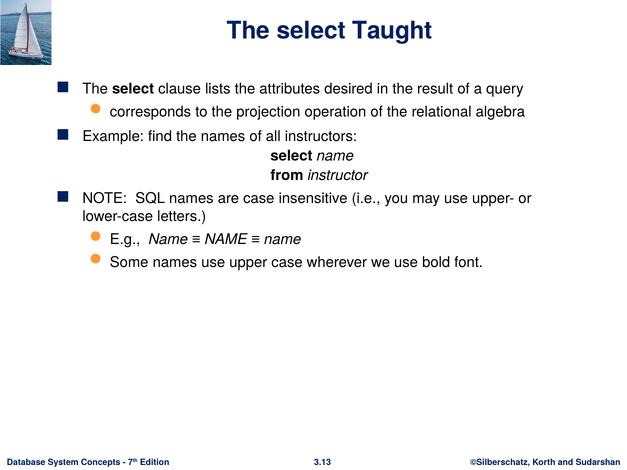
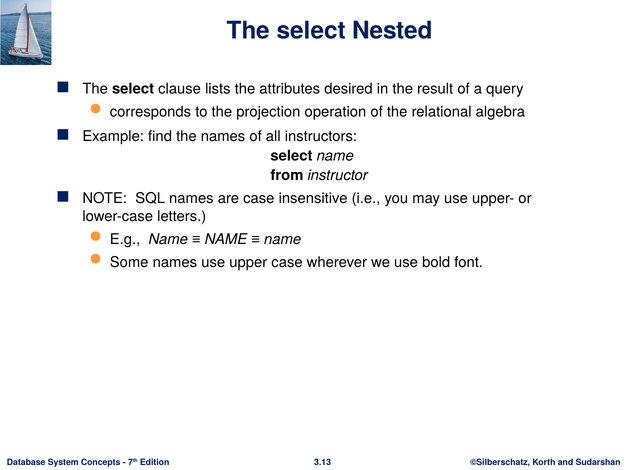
Taught: Taught -> Nested (393, 31)
